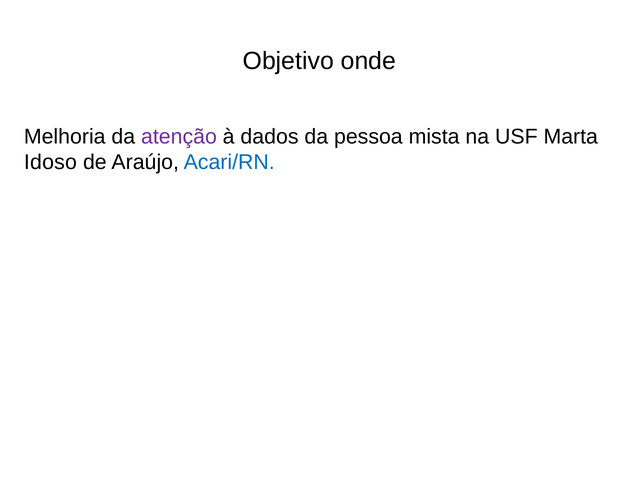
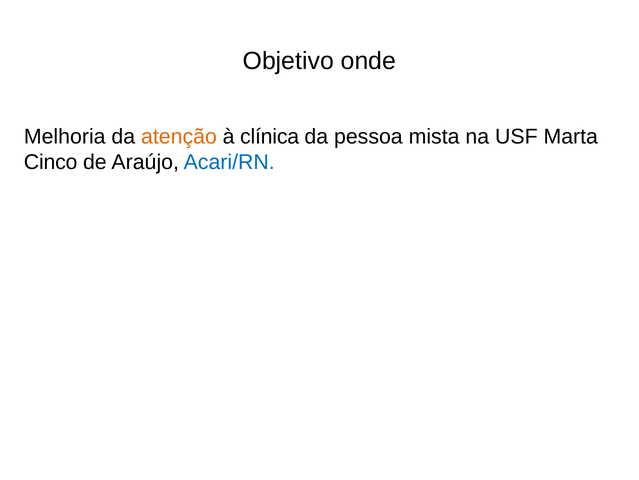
atenção colour: purple -> orange (179, 136)
dados: dados -> clínica (270, 136)
Idoso: Idoso -> Cinco (51, 162)
